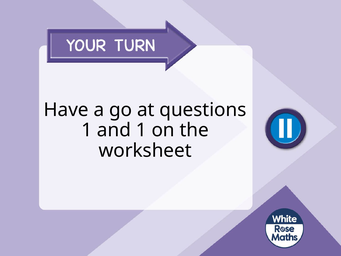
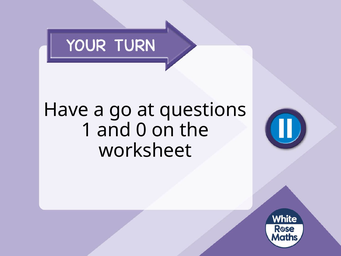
and 1: 1 -> 0 (141, 130)
